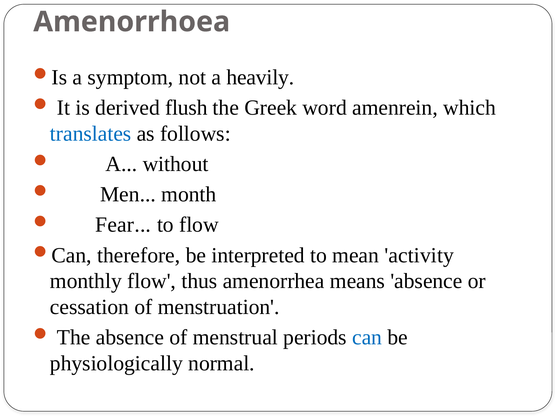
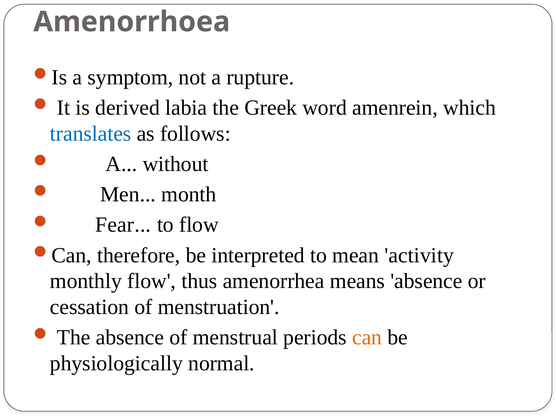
heavily: heavily -> rupture (260, 77)
flush: flush -> labia (186, 108)
can colour: blue -> orange (367, 337)
